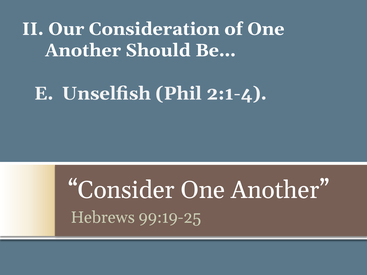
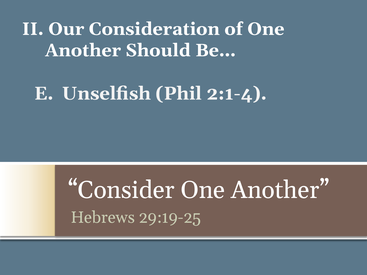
99:19-25: 99:19-25 -> 29:19-25 (170, 218)
